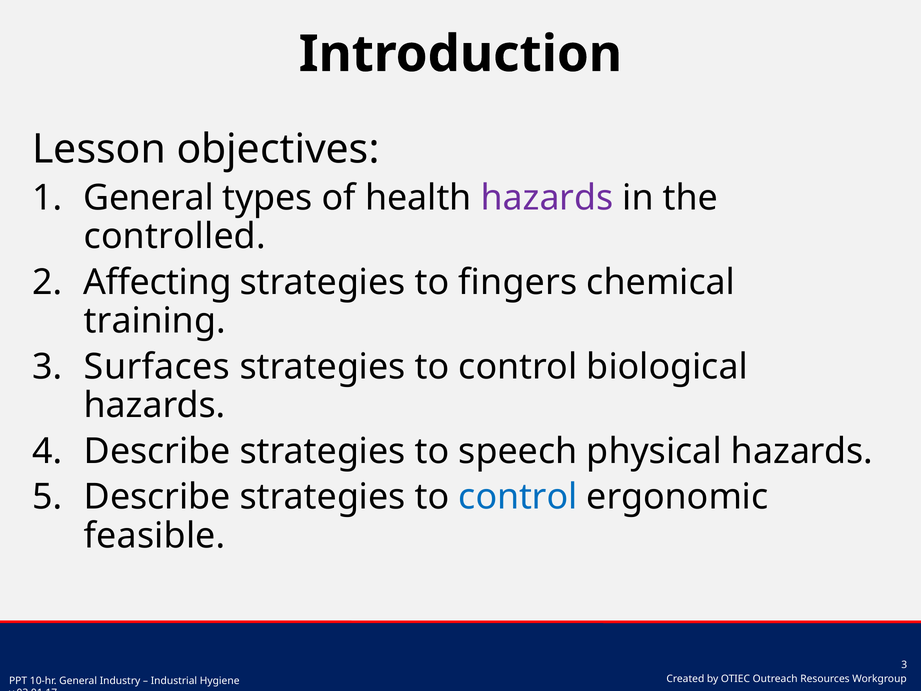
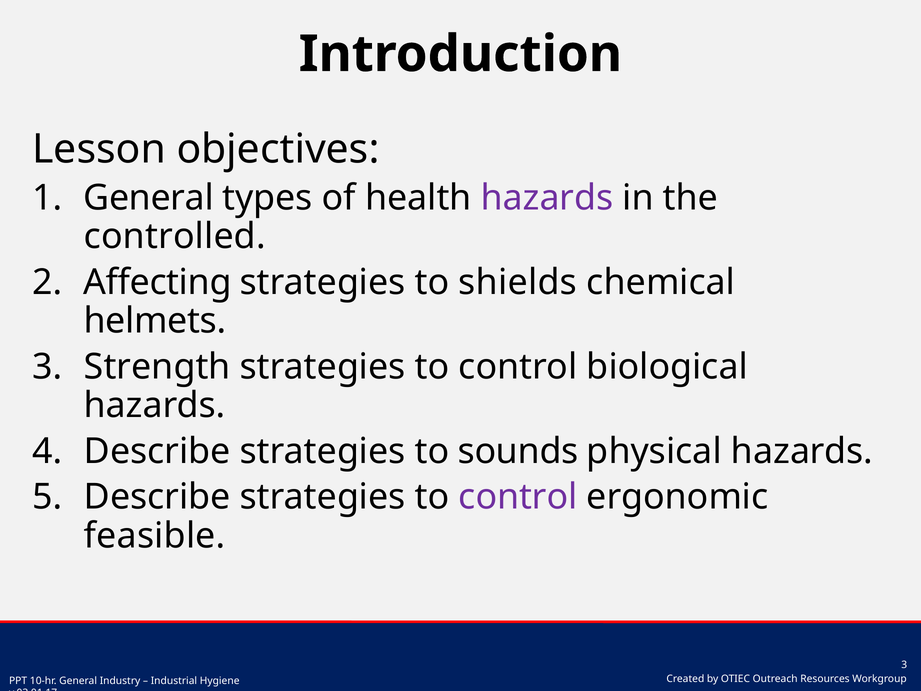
fingers: fingers -> shields (518, 282)
training: training -> helmets (155, 321)
Surfaces: Surfaces -> Strength (157, 367)
speech: speech -> sounds (518, 451)
control colour: blue -> purple (518, 497)
